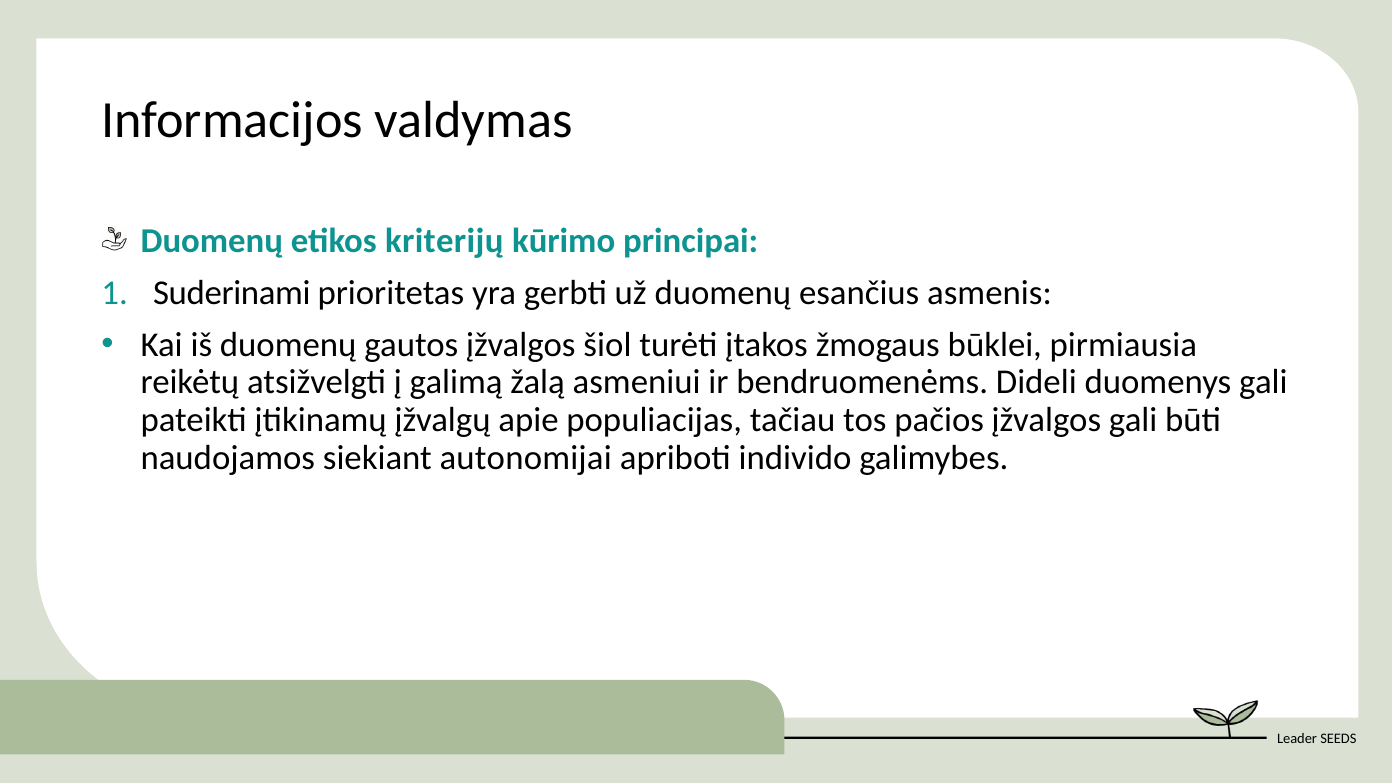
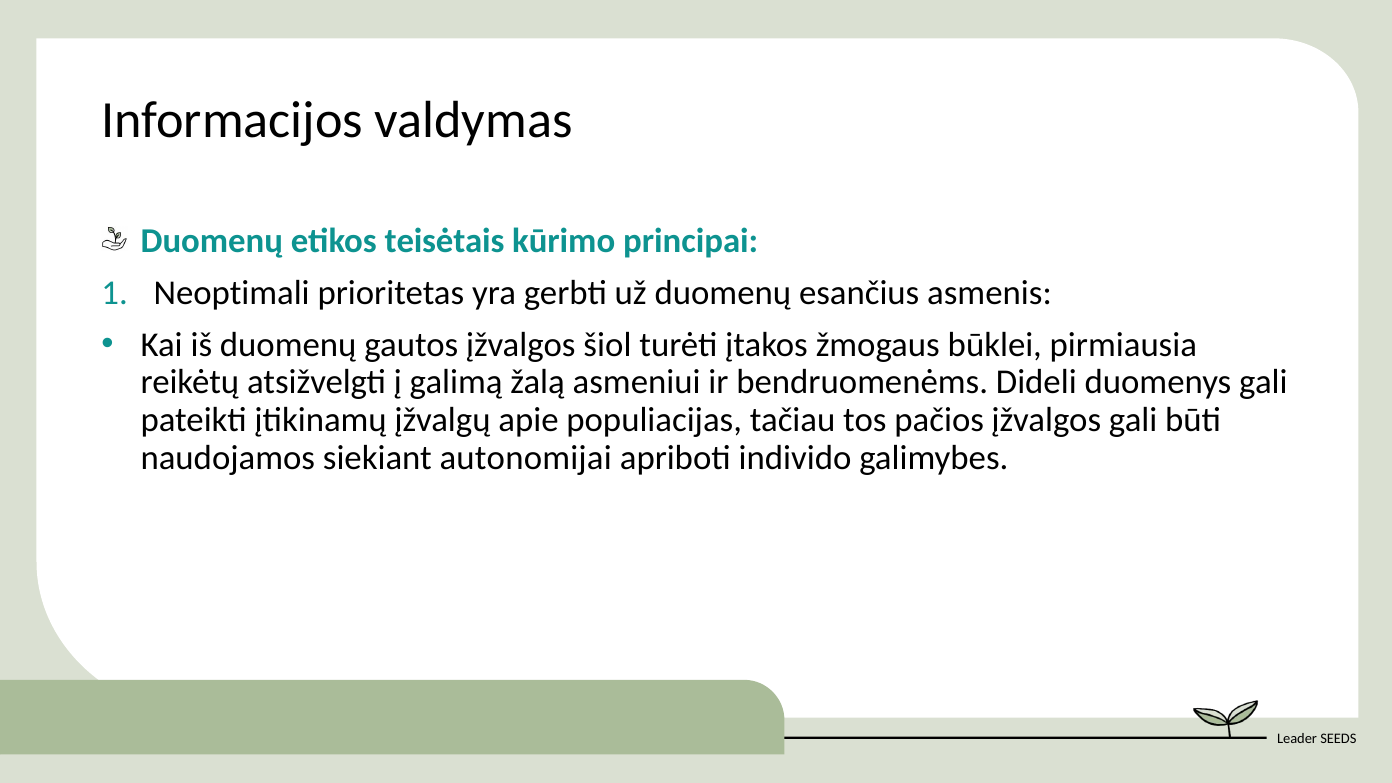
kriterijų: kriterijų -> teisėtais (445, 241)
Suderinami: Suderinami -> Neoptimali (232, 293)
